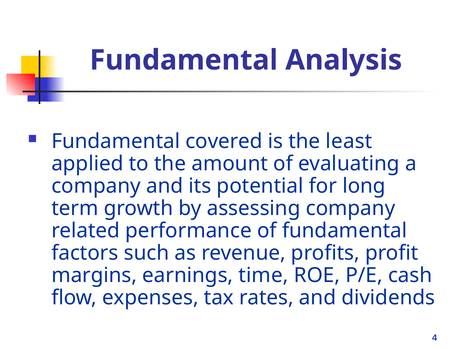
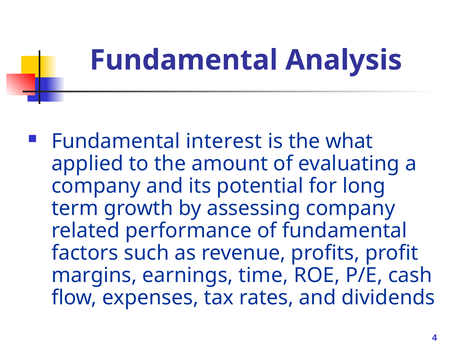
covered: covered -> interest (224, 141)
least: least -> what (349, 141)
